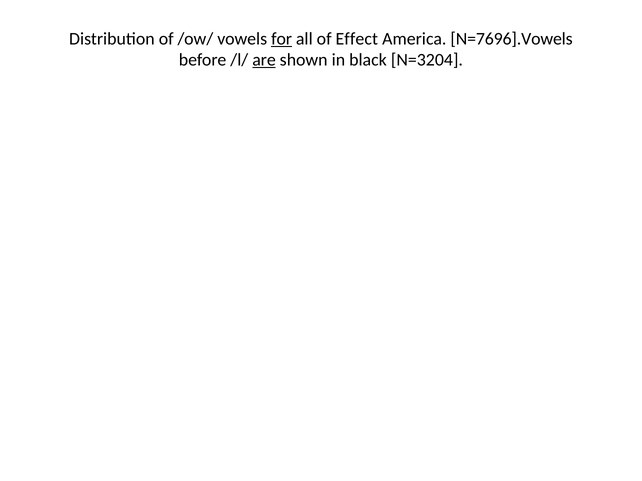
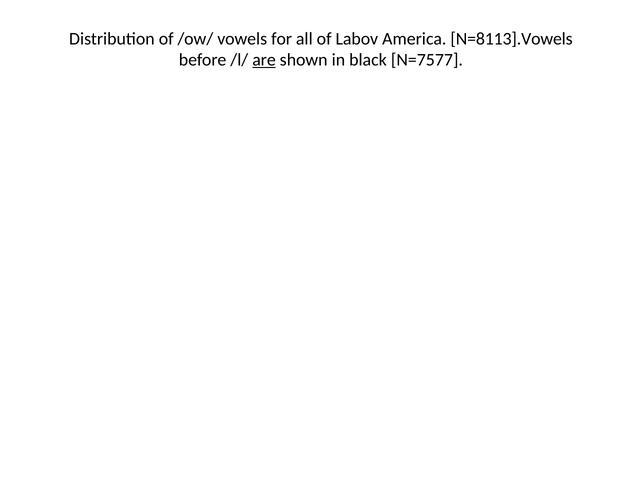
for underline: present -> none (282, 39)
Effect: Effect -> Labov (357, 39)
N=7696].Vowels: N=7696].Vowels -> N=8113].Vowels (512, 39)
N=3204: N=3204 -> N=7577 (427, 60)
